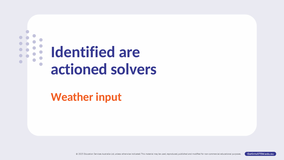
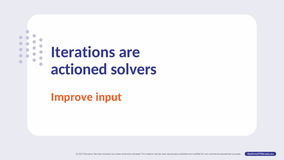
Identified: Identified -> Iterations (83, 52)
Weather: Weather -> Improve (72, 97)
